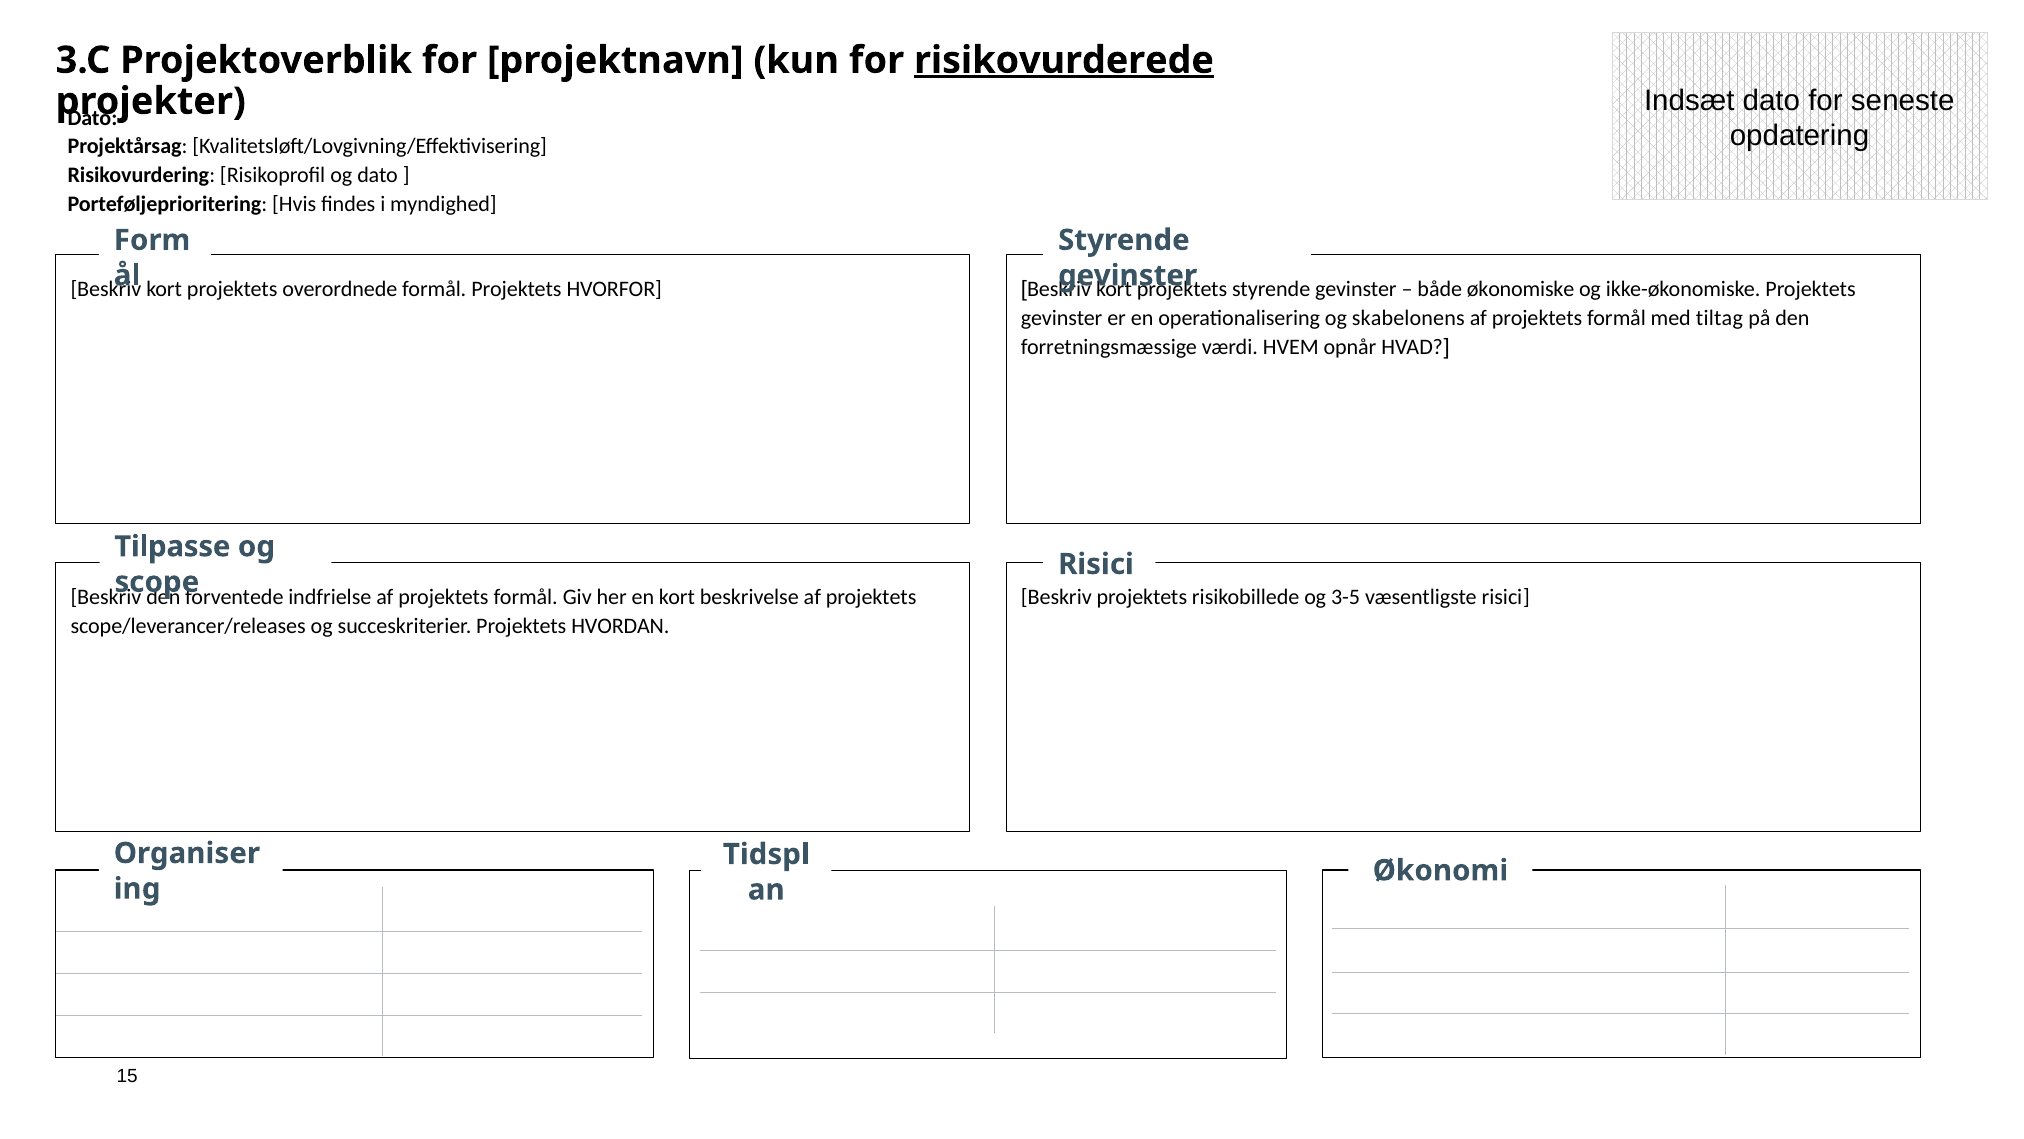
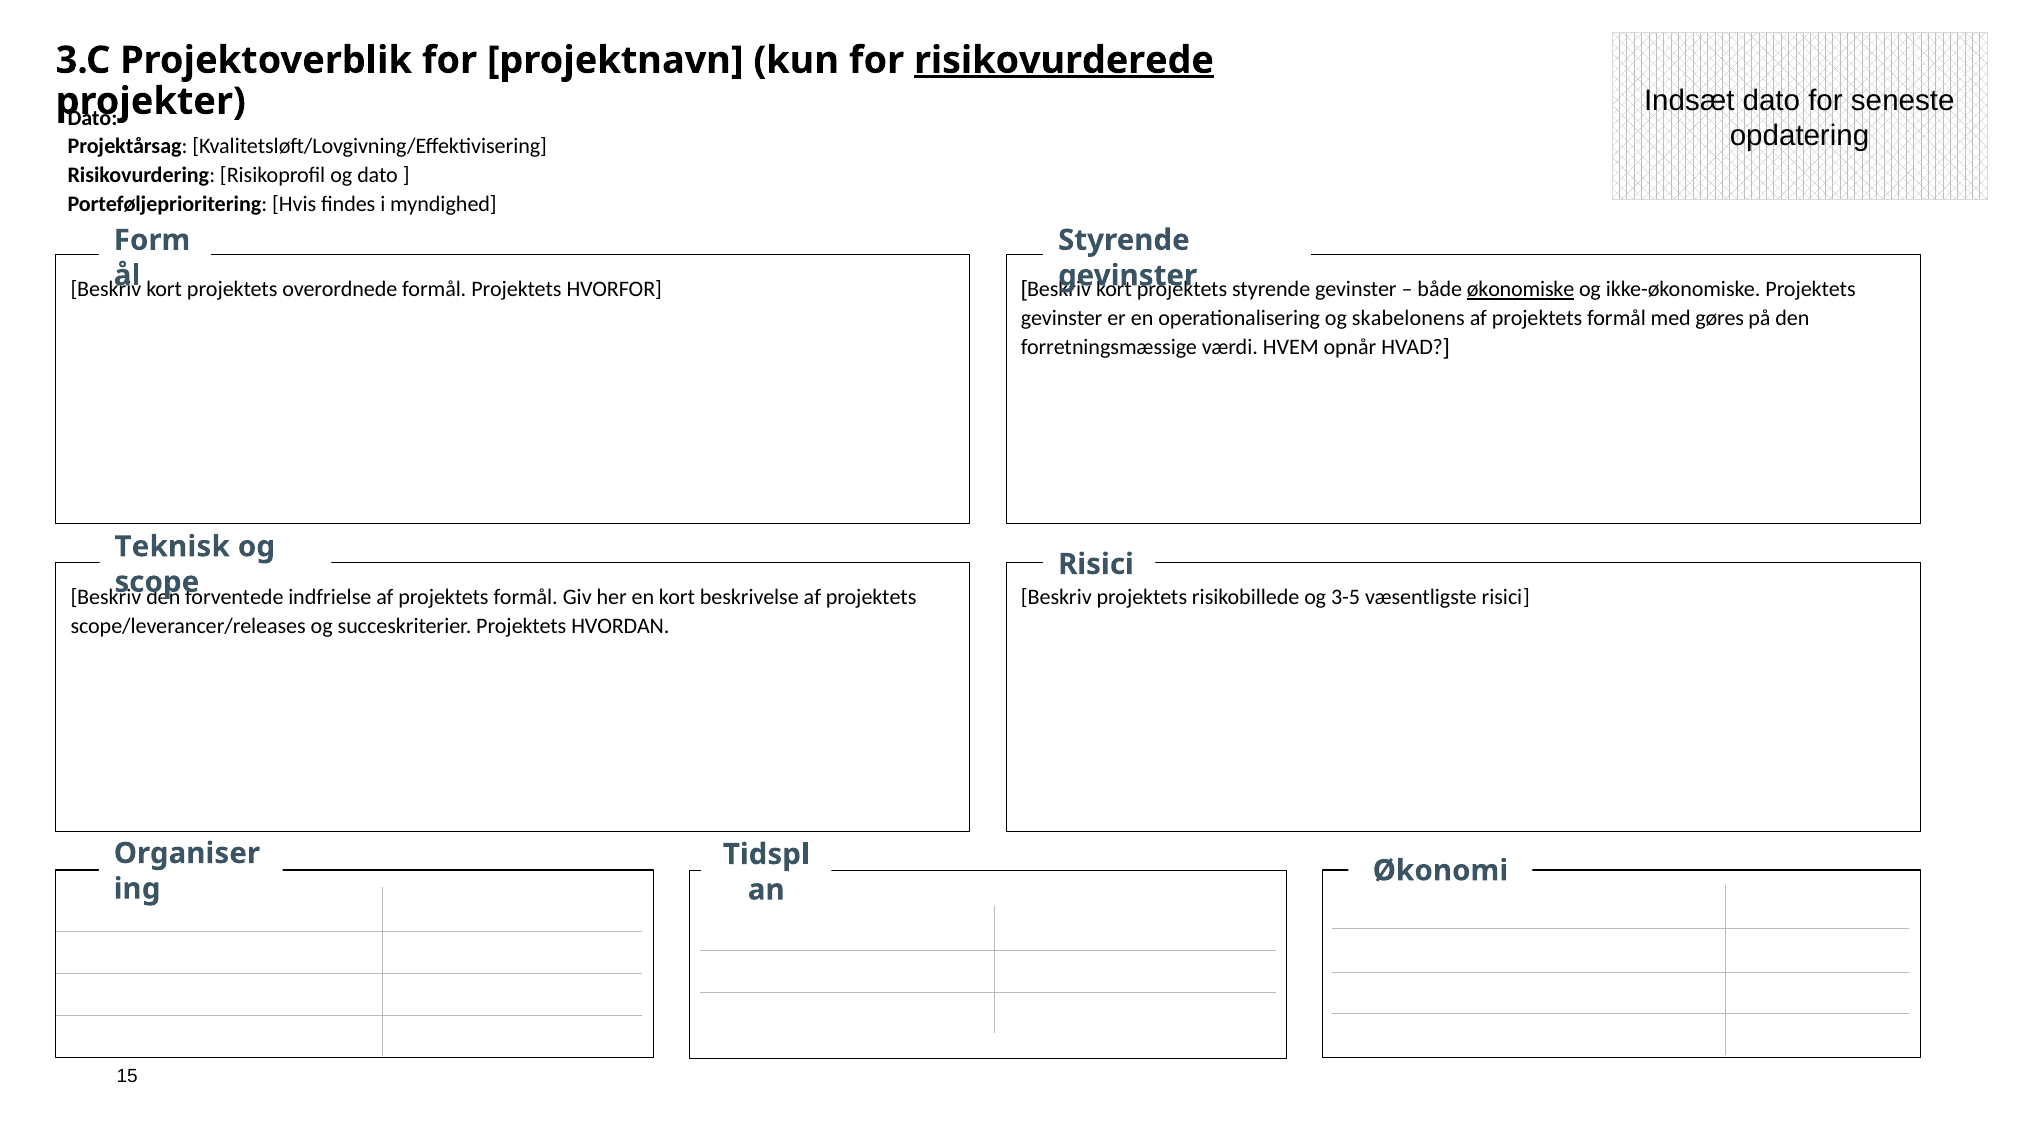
økonomiske underline: none -> present (1521, 289)
tiltag: tiltag -> gøres (1720, 318)
Tilpasse: Tilpasse -> Teknisk (172, 546)
